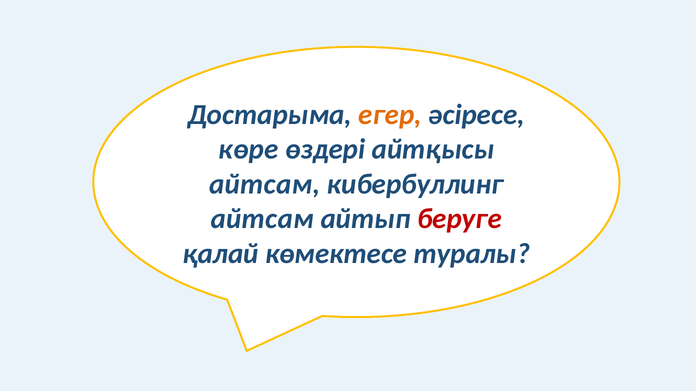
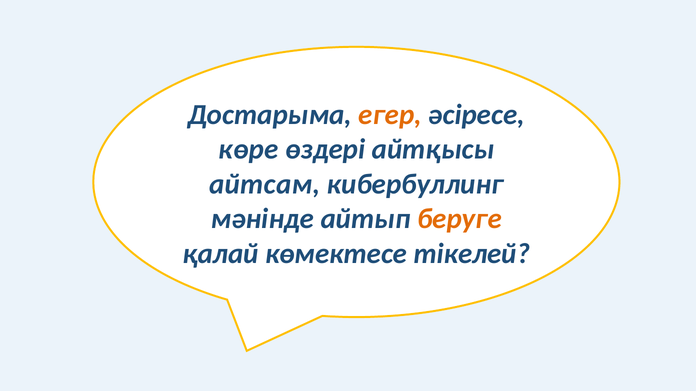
айтсам: айтсам -> мәнінде (262, 219)
беруге colour: red -> orange (459, 219)
туралы: туралы -> тікелей (472, 254)
